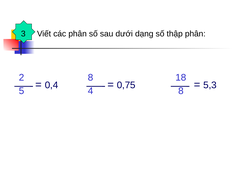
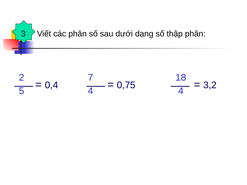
2 8: 8 -> 7 (91, 78)
5,3: 5,3 -> 3,2 (210, 85)
4 8: 8 -> 4 (181, 91)
